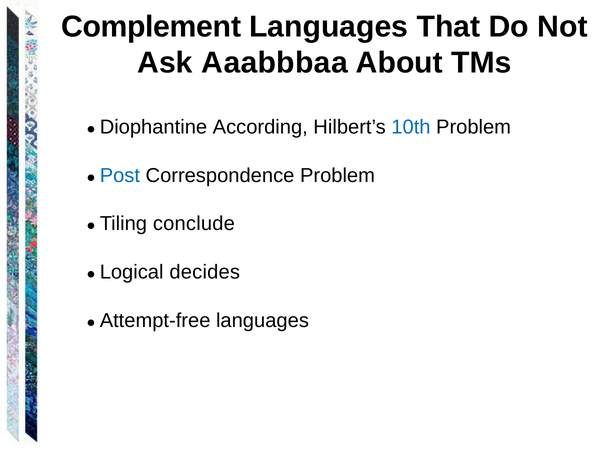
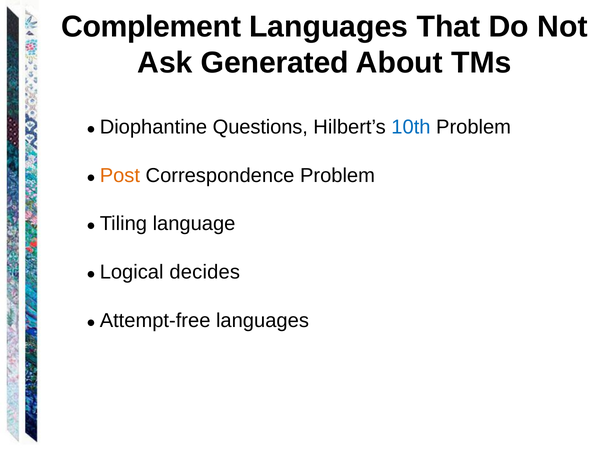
Aaabbbaa: Aaabbbaa -> Generated (275, 63)
According: According -> Questions (260, 127)
Post colour: blue -> orange (120, 176)
conclude: conclude -> language (194, 224)
